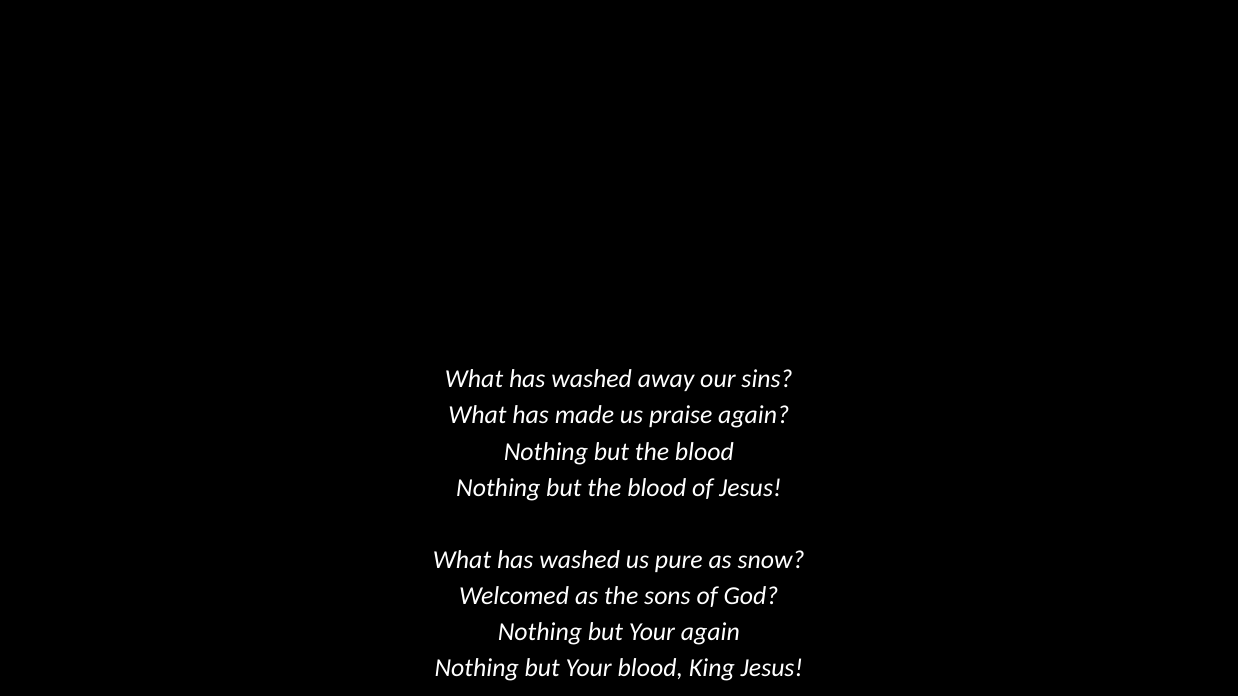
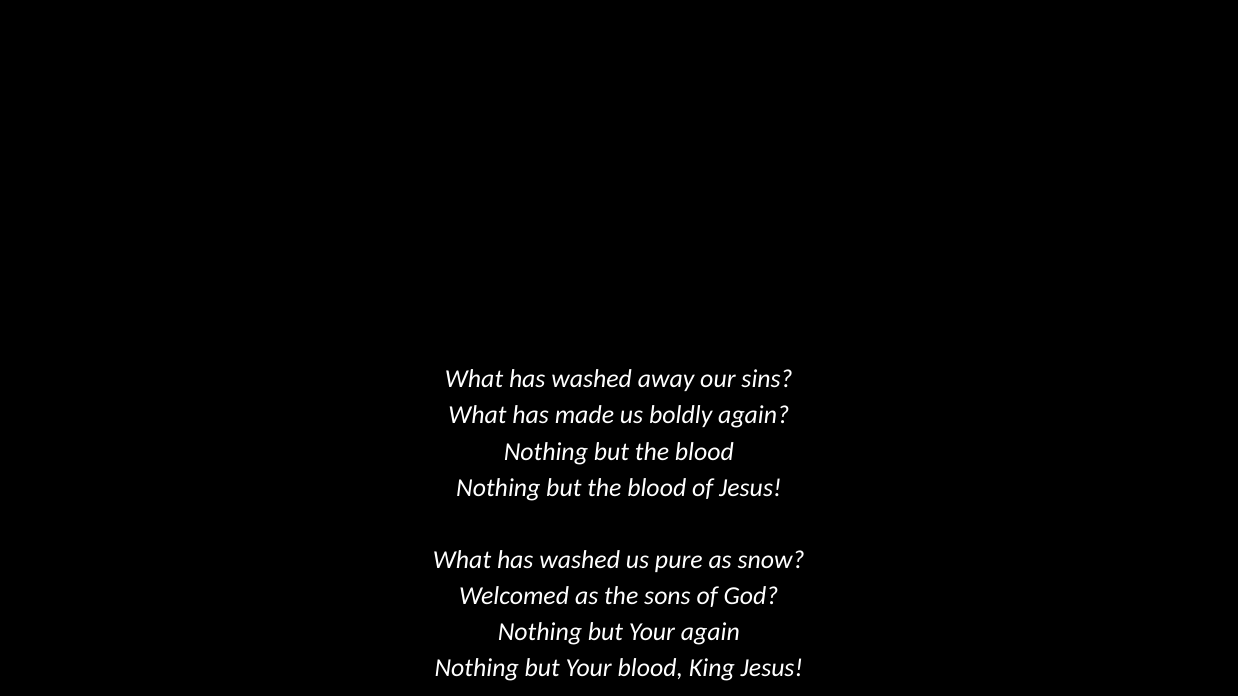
praise: praise -> boldly (681, 416)
